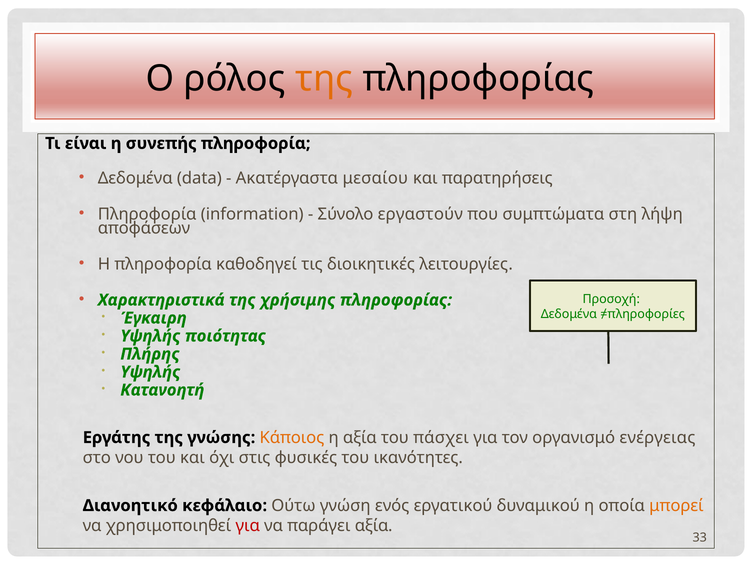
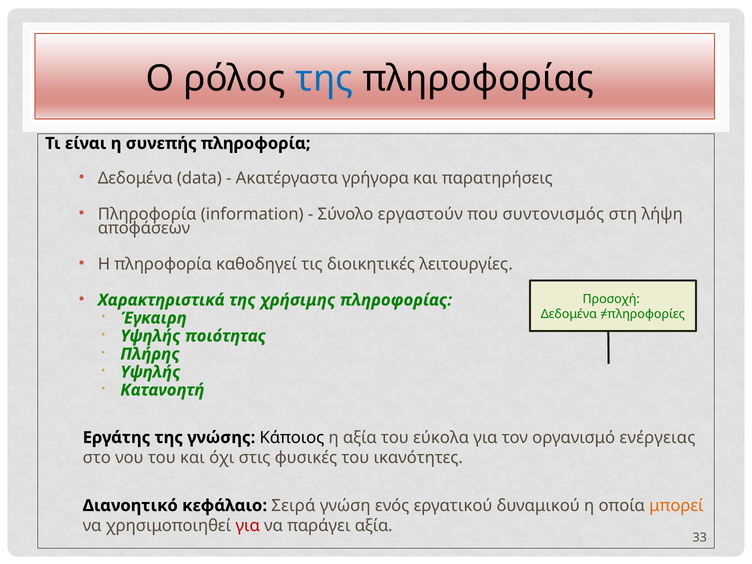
της colour: orange -> blue (324, 79)
μεσαίου: μεσαίου -> γρήγορα (375, 178)
συμπτώματα: συμπτώματα -> συντονισμός (553, 214)
Κάποιος colour: orange -> black (292, 438)
πάσχει: πάσχει -> εύκολα (441, 438)
Ούτω: Ούτω -> Σειρά (293, 506)
